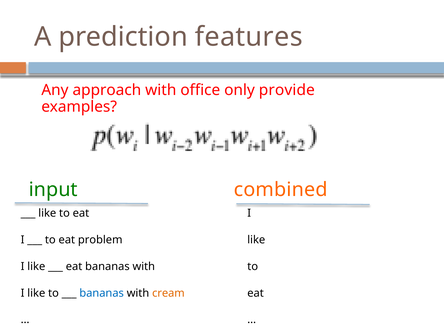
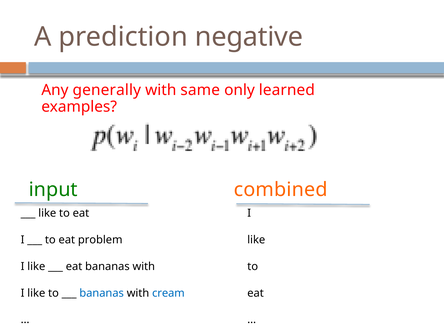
features: features -> negative (249, 37)
approach: approach -> generally (107, 90)
office: office -> same (200, 90)
provide: provide -> learned (287, 90)
cream colour: orange -> blue (168, 293)
